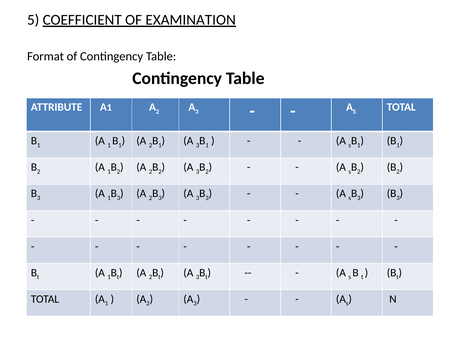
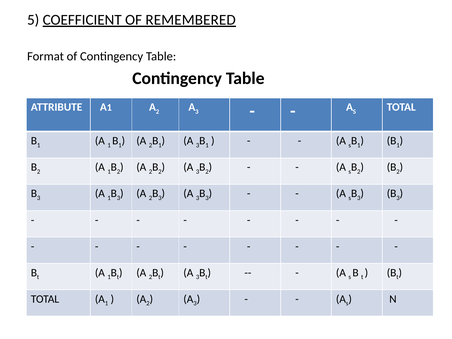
EXAMINATION: EXAMINATION -> REMEMBERED (191, 20)
